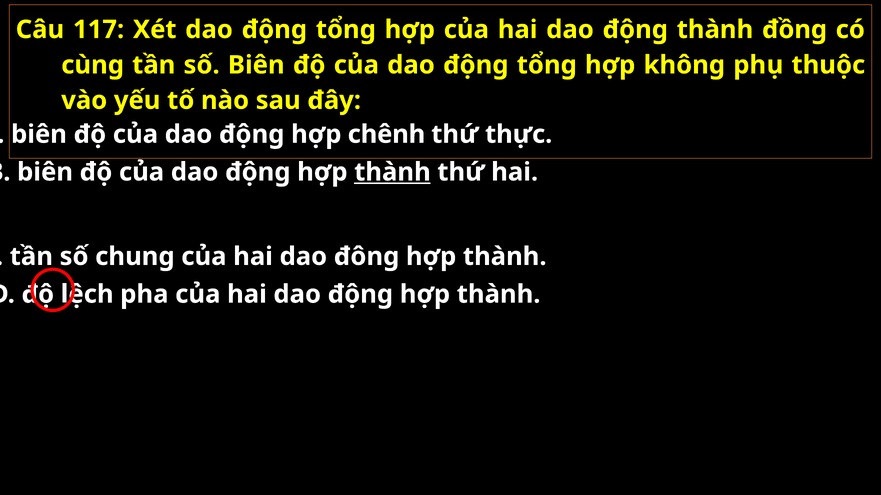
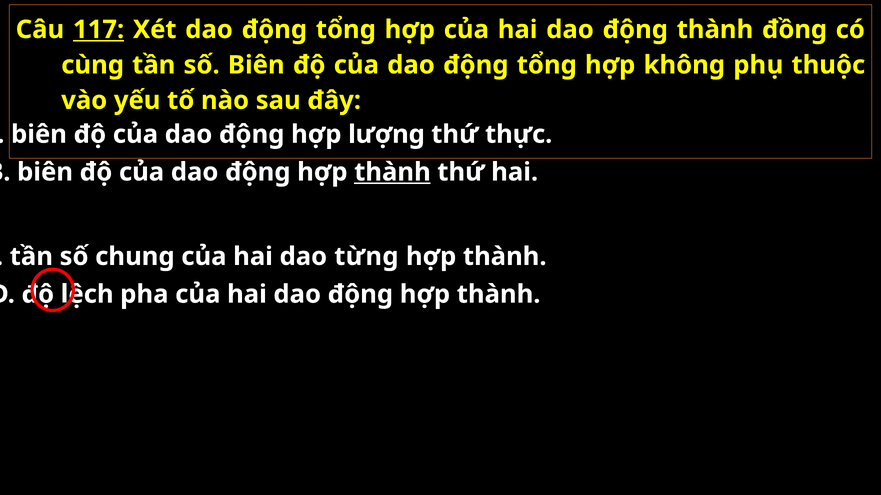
117 underline: none -> present (99, 30)
chênh: chênh -> lượng (386, 134)
đông: đông -> từng (366, 257)
